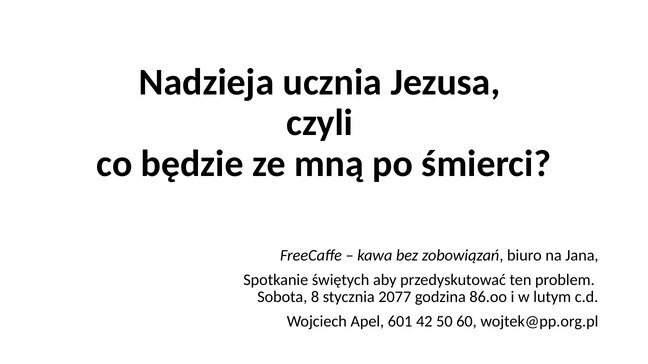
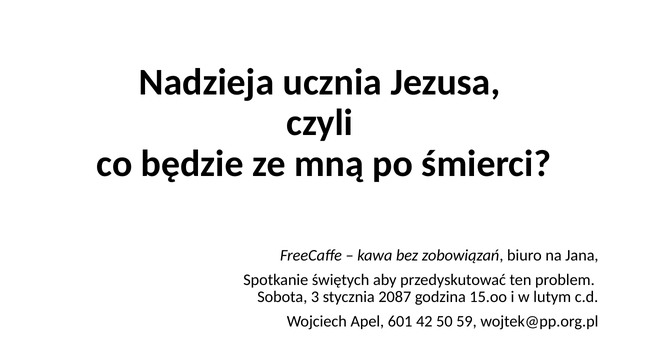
8: 8 -> 3 (315, 298)
2077: 2077 -> 2087 (395, 298)
86.oo: 86.oo -> 15.oo (488, 298)
60: 60 -> 59 (467, 322)
